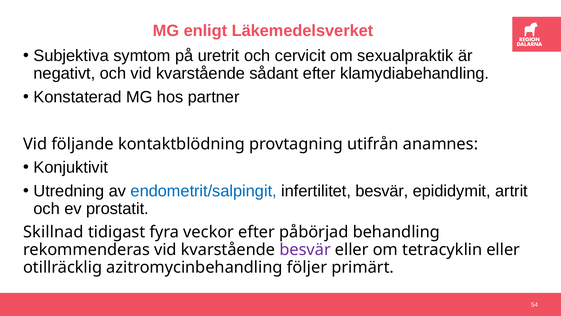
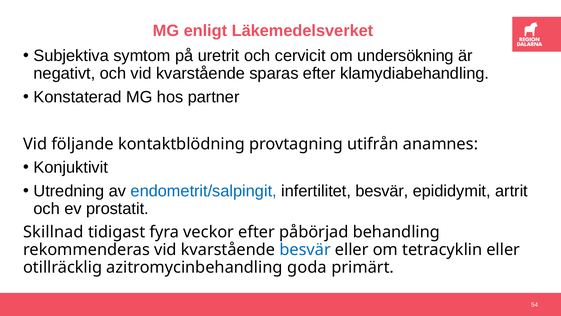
sexualpraktik: sexualpraktik -> undersökning (406, 56)
sådant: sådant -> sparas (274, 73)
besvär colour: purple -> blue (305, 250)
följer: följer -> goda (307, 267)
